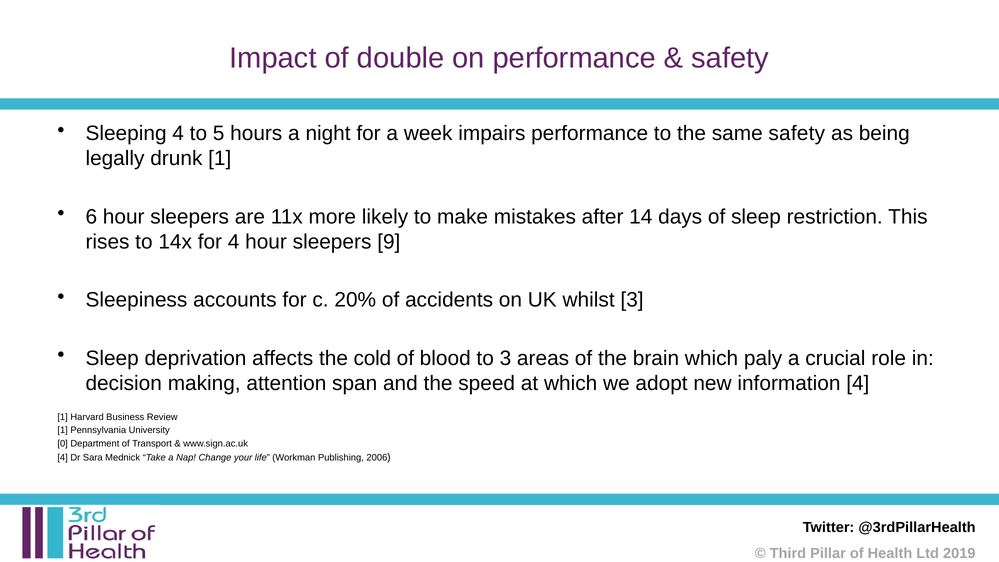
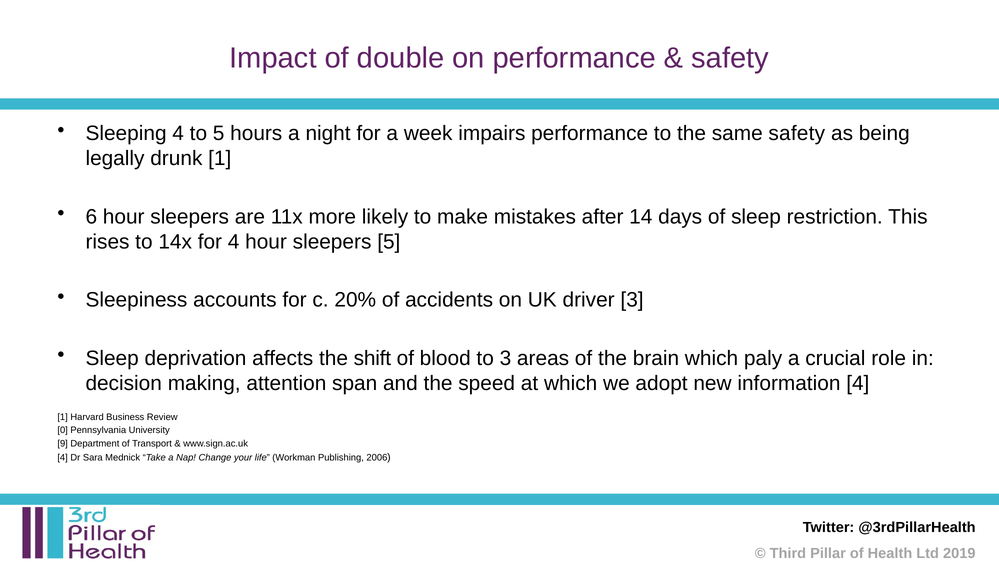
sleepers 9: 9 -> 5 (389, 242)
whilst: whilst -> driver (589, 300)
cold: cold -> shift (372, 358)
1: 1 -> 0 (63, 430)
0: 0 -> 9 (63, 443)
